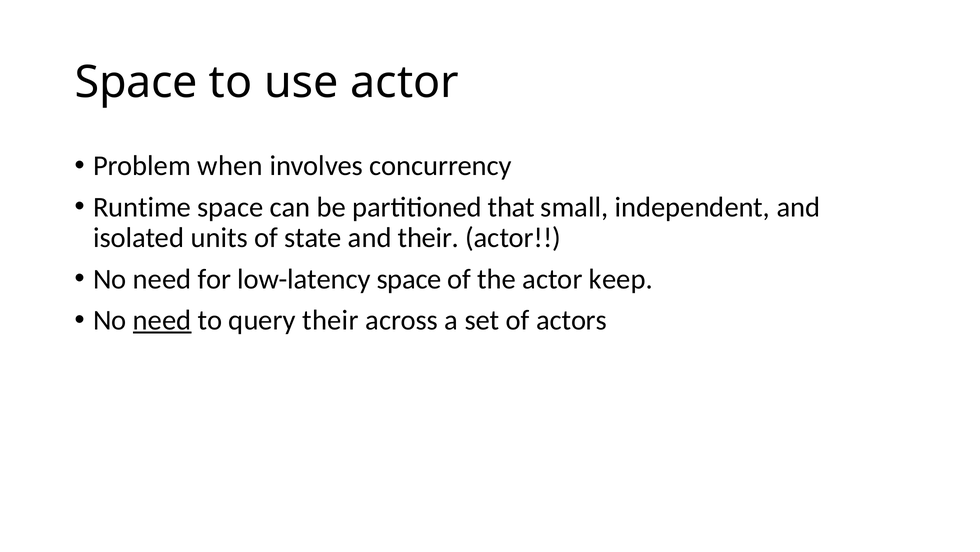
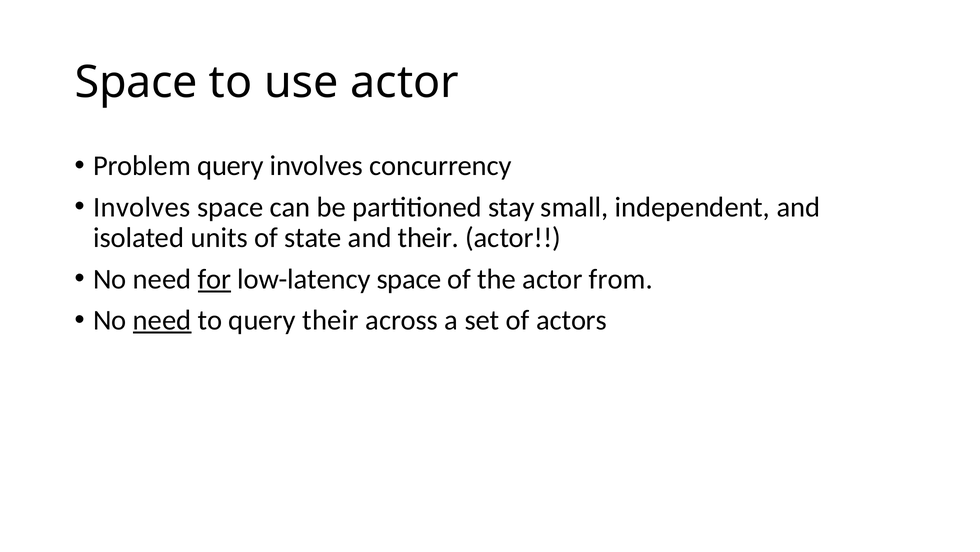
Problem when: when -> query (230, 166)
Runtime: Runtime -> Involves (142, 207)
that: that -> stay (511, 207)
for underline: none -> present (214, 279)
keep: keep -> from (621, 279)
